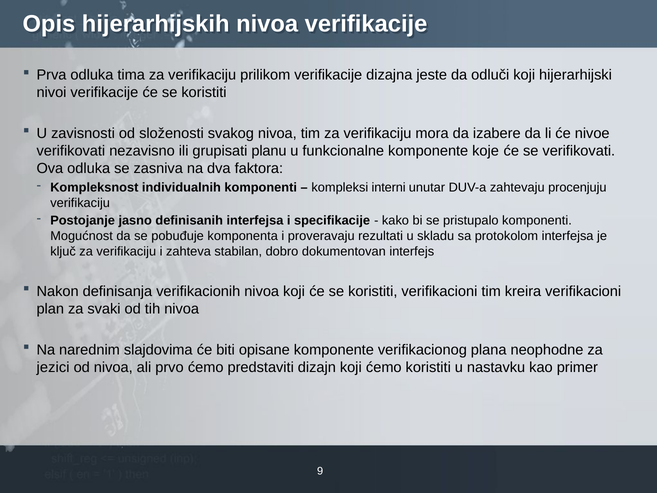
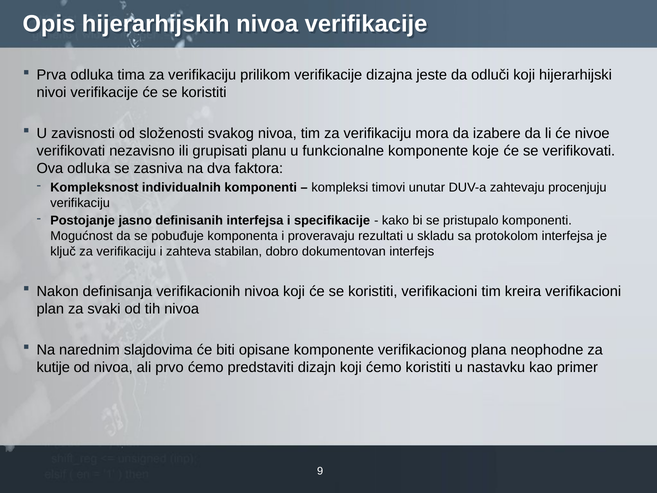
interni: interni -> timovi (389, 187)
jezici: jezici -> kutije (53, 367)
